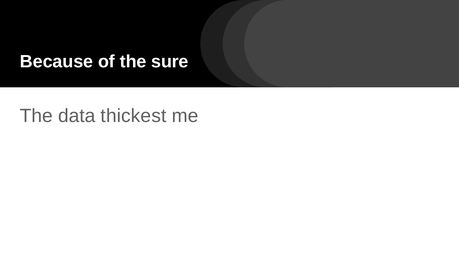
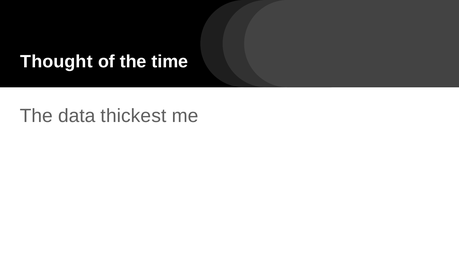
Because: Because -> Thought (56, 62)
sure: sure -> time (170, 62)
